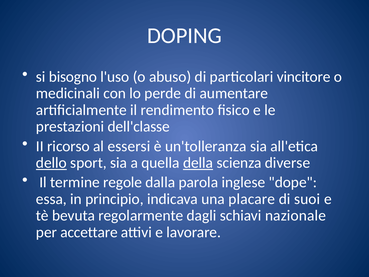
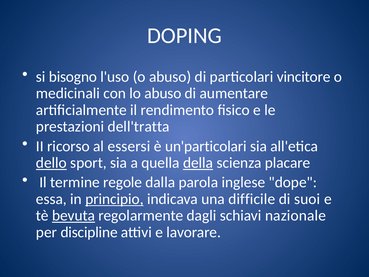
lo perde: perde -> abuso (163, 93)
dell'classe: dell'classe -> dell'tratta (139, 127)
un'tolleranza: un'tolleranza -> un'particolari (206, 146)
diverse: diverse -> placare (288, 163)
principio underline: none -> present (114, 199)
placare: placare -> difficile (252, 199)
bevuta underline: none -> present (74, 215)
accettare: accettare -> discipline (89, 232)
